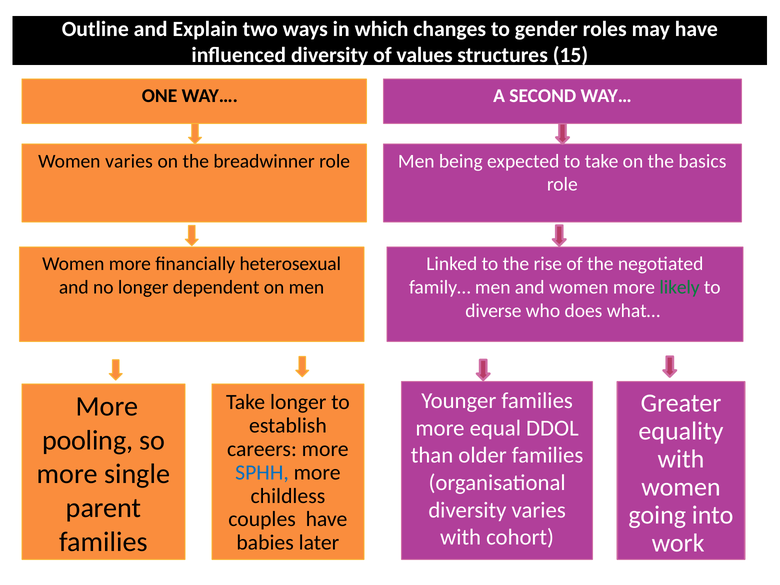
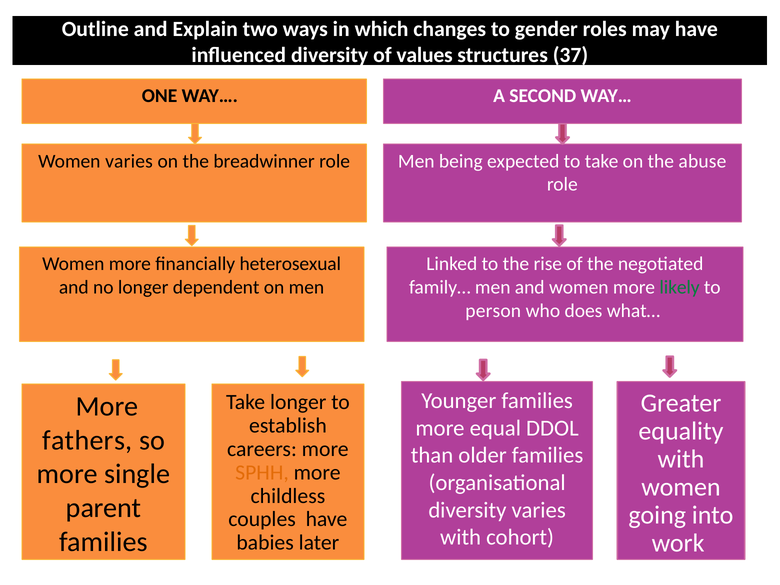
15: 15 -> 37 (570, 55)
basics: basics -> abuse (702, 161)
diverse: diverse -> person (493, 311)
pooling: pooling -> fathers (87, 440)
SPHH colour: blue -> orange (262, 472)
